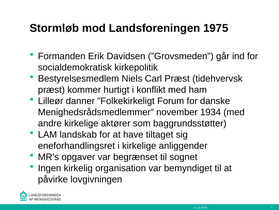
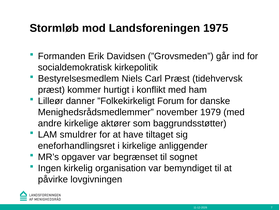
1934: 1934 -> 1979 (211, 112)
landskab: landskab -> smuldrer (78, 134)
